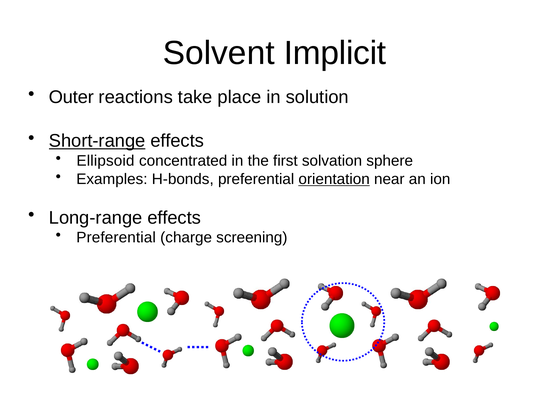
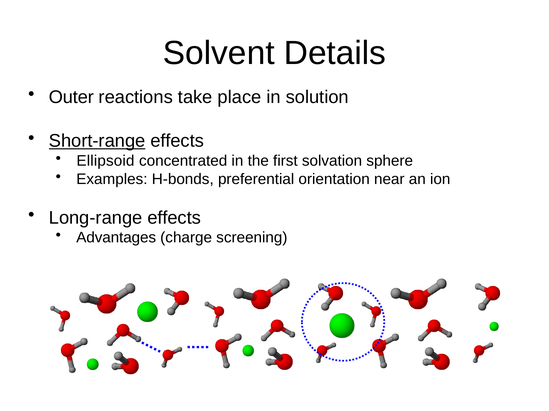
Implicit: Implicit -> Details (335, 53)
orientation underline: present -> none (334, 179)
Preferential: Preferential -> Advantages (116, 238)
